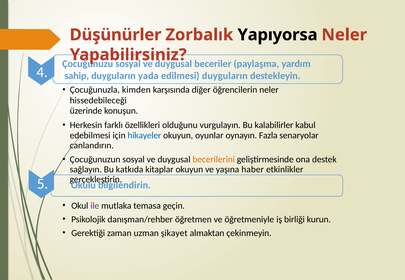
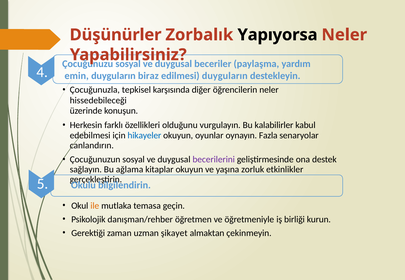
sahip: sahip -> emin (77, 76)
yada: yada -> biraz (148, 76)
kimden: kimden -> tepkisel (136, 90)
becerilerini colour: orange -> purple (214, 160)
katkıda: katkıda -> ağlama (130, 170)
haber: haber -> zorluk (253, 170)
ile colour: purple -> orange (95, 206)
